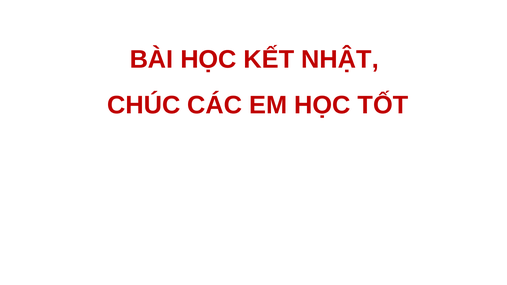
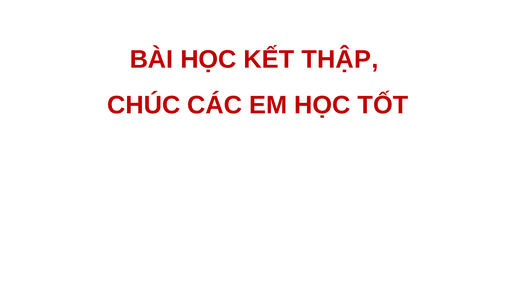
NHẬT: NHẬT -> THẬP (340, 60)
